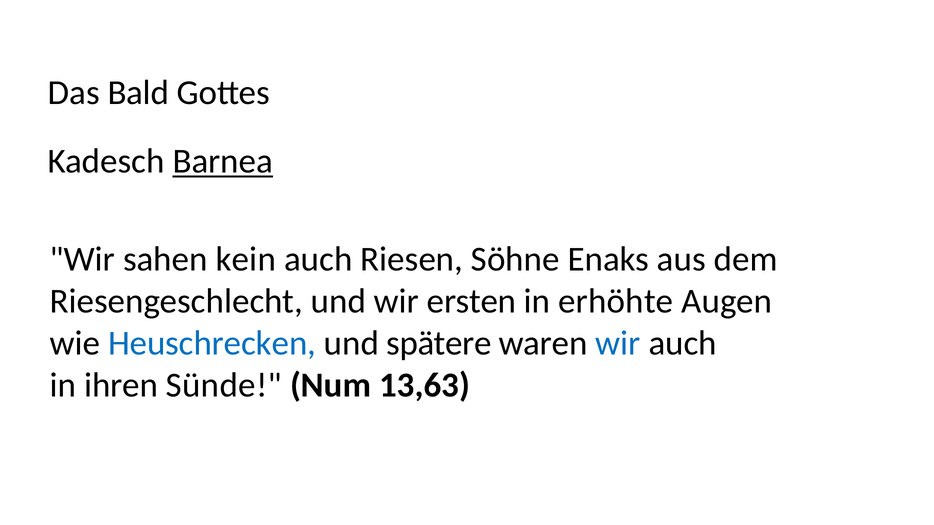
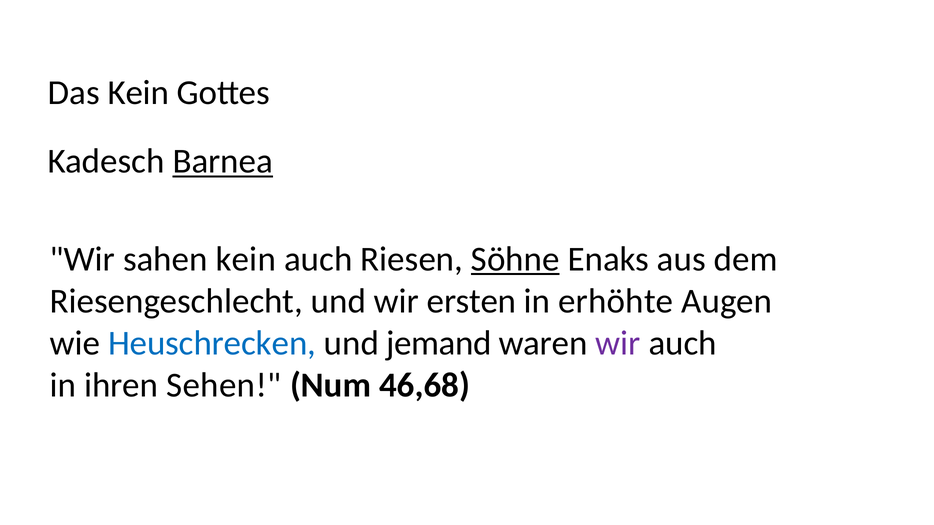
Das Bald: Bald -> Kein (138, 93)
Söhne underline: none -> present (515, 259)
spätere: spätere -> jemand (439, 343)
wir colour: blue -> purple (618, 343)
Sünde: Sünde -> Sehen (224, 385)
13,63: 13,63 -> 46,68 (424, 385)
